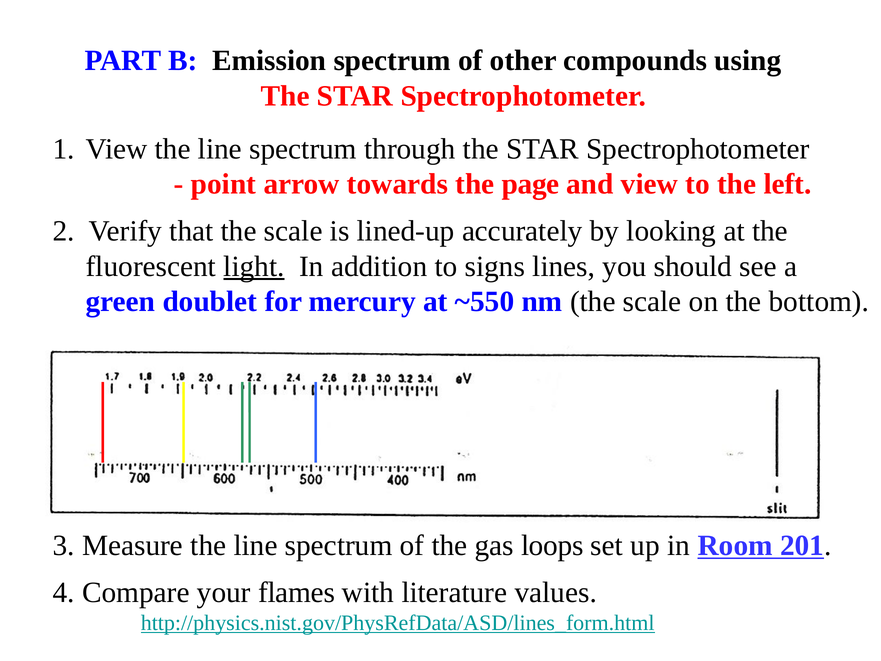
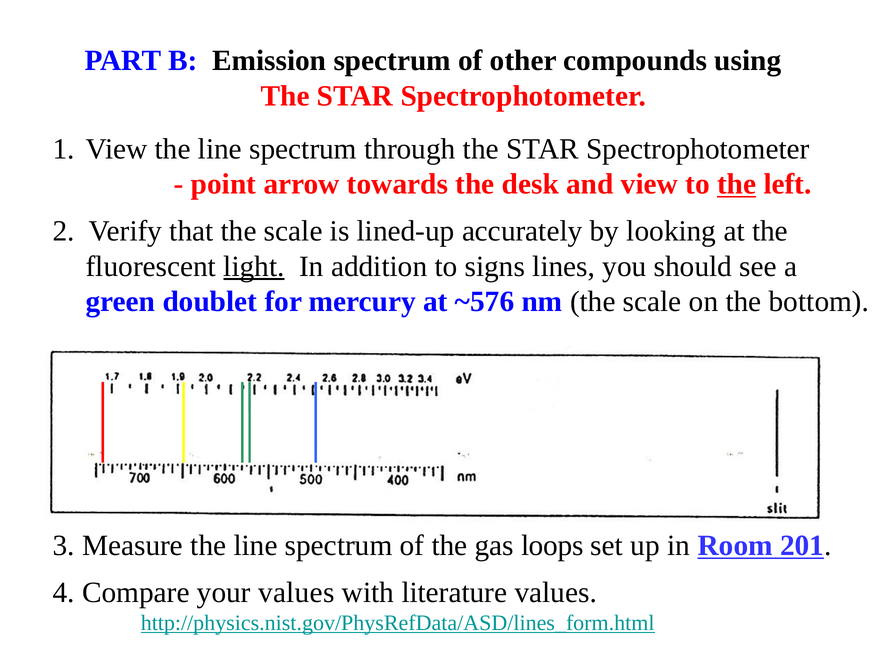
page: page -> desk (530, 184)
the underline: none -> present (737, 184)
~550: ~550 -> ~576 (485, 301)
your flames: flames -> values (296, 592)
